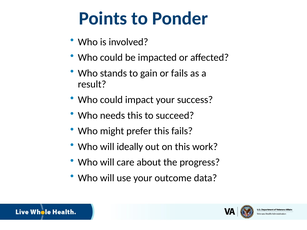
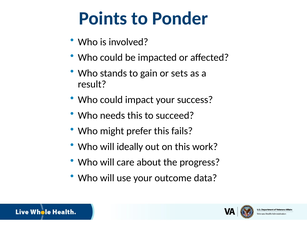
or fails: fails -> sets (179, 73)
